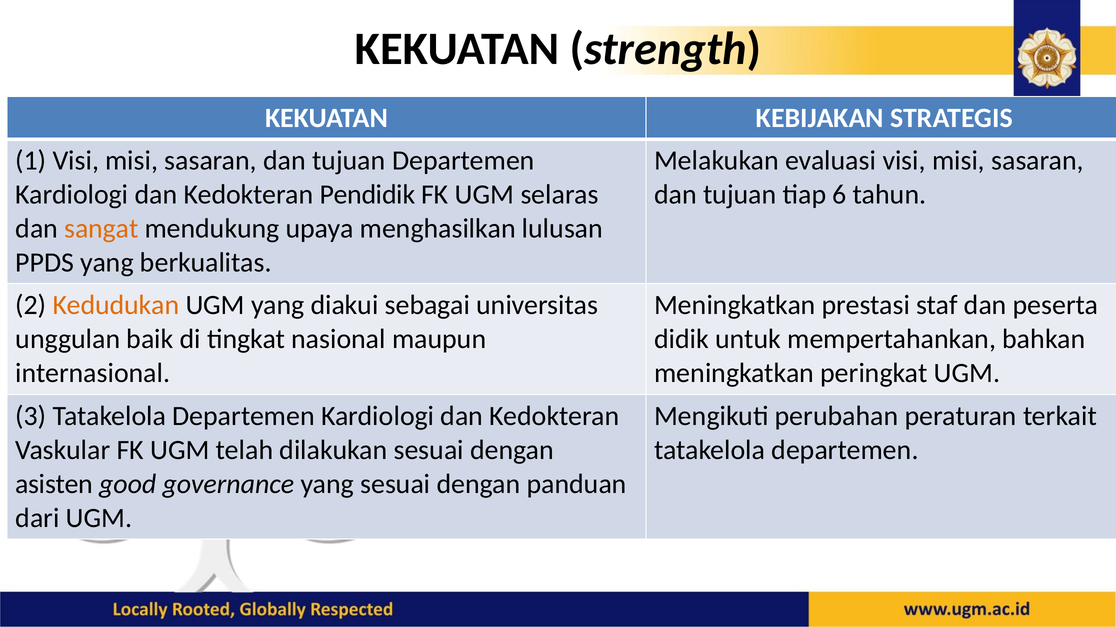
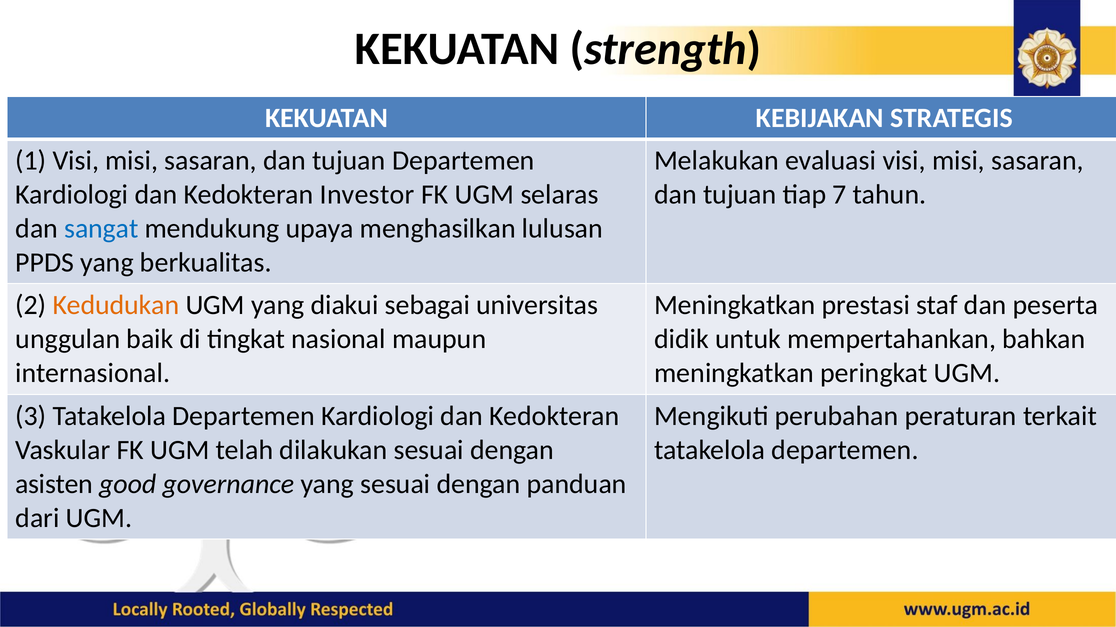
Pendidik: Pendidik -> Investor (367, 195)
6: 6 -> 7 (840, 195)
sangat colour: orange -> blue (101, 229)
